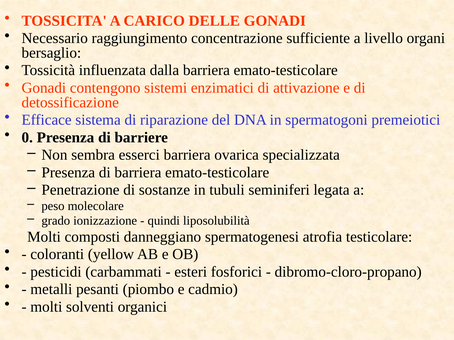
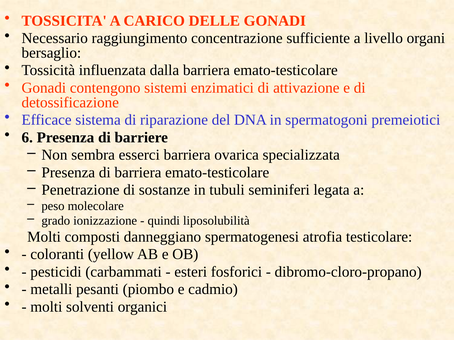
0: 0 -> 6 (27, 138)
